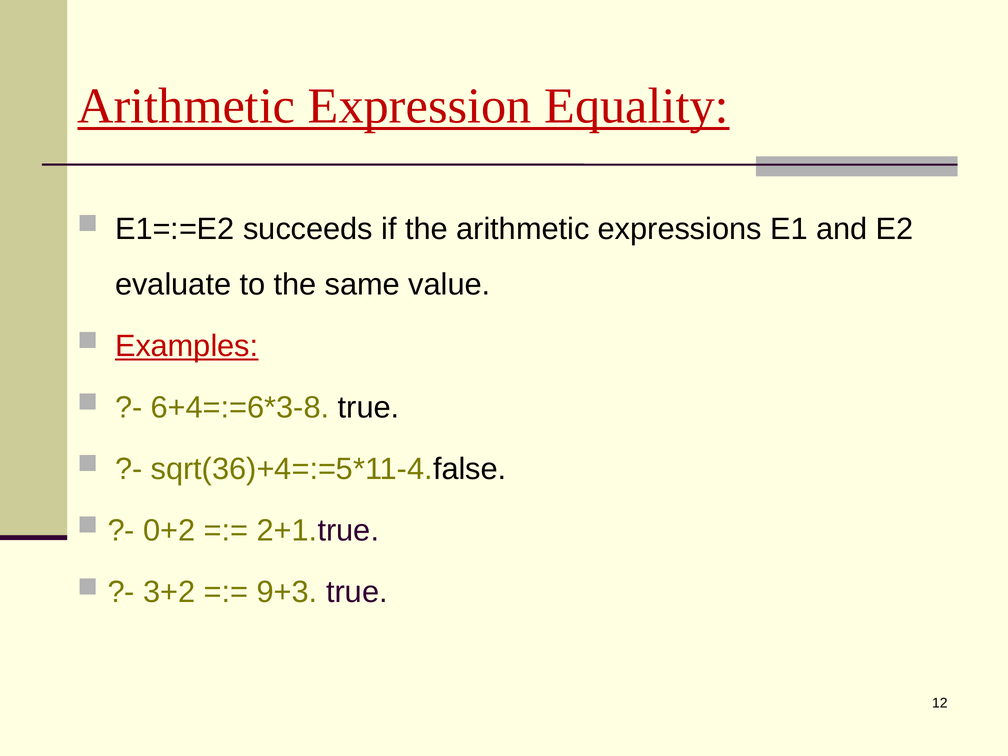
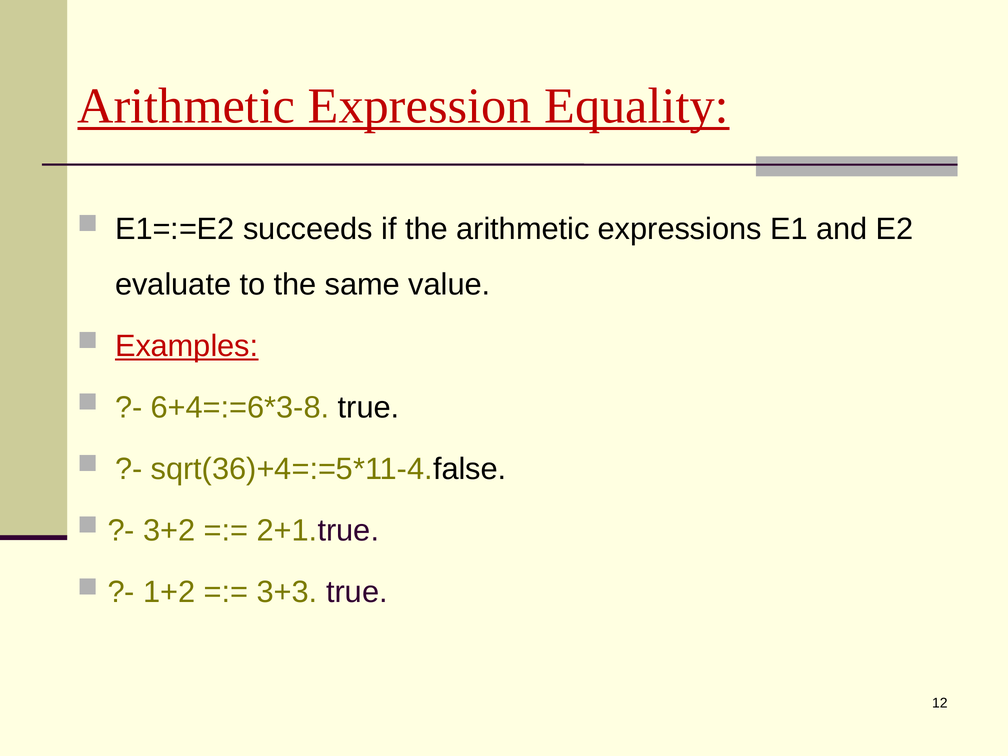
0+2: 0+2 -> 3+2 (169, 531)
3+2: 3+2 -> 1+2 (169, 592)
9+3: 9+3 -> 3+3 (287, 592)
